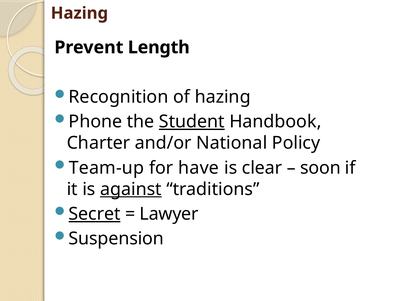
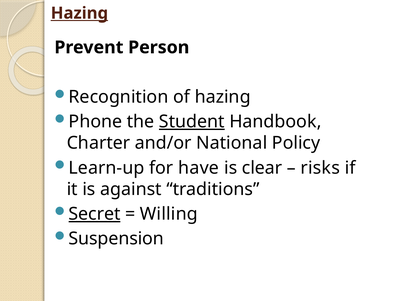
Hazing underline: none -> present (79, 13)
Length: Length -> Person (159, 47)
Team-up: Team-up -> Learn-up (106, 168)
soon: soon -> risks (320, 168)
against underline: present -> none (131, 189)
Lawyer: Lawyer -> Willing (169, 214)
